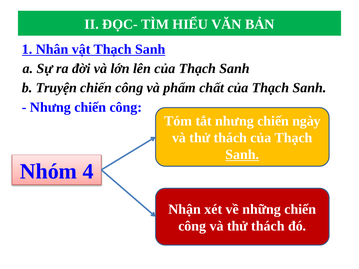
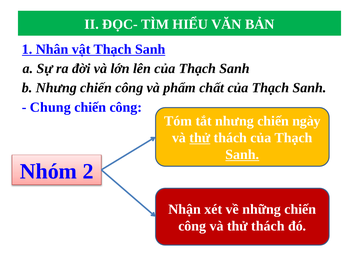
b Truyện: Truyện -> Nhưng (56, 88)
Nhưng: Nhưng -> Chung (50, 107)
thử underline: none -> present (200, 138)
4: 4 -> 2 (88, 172)
